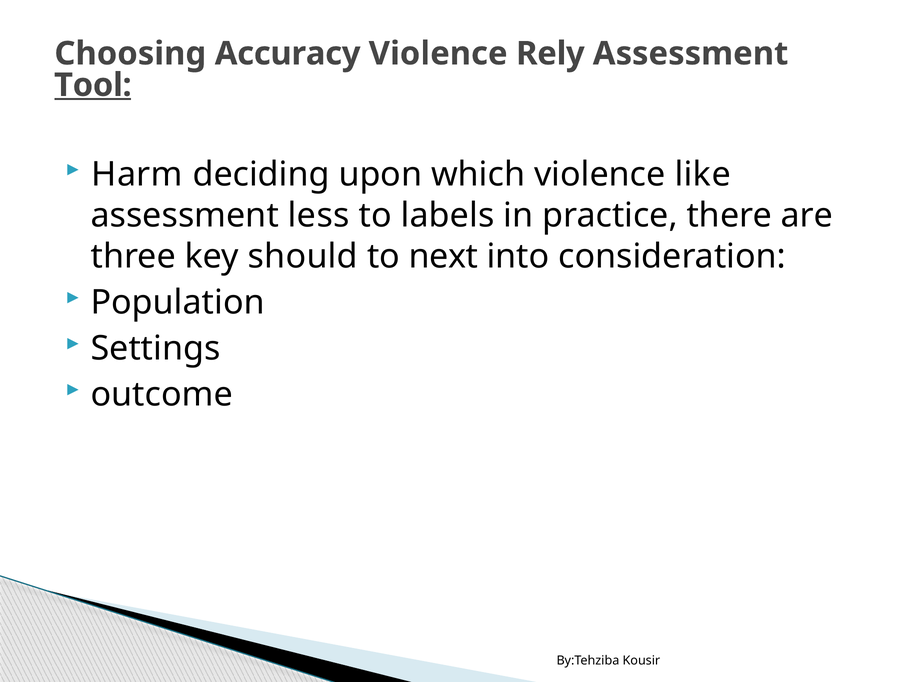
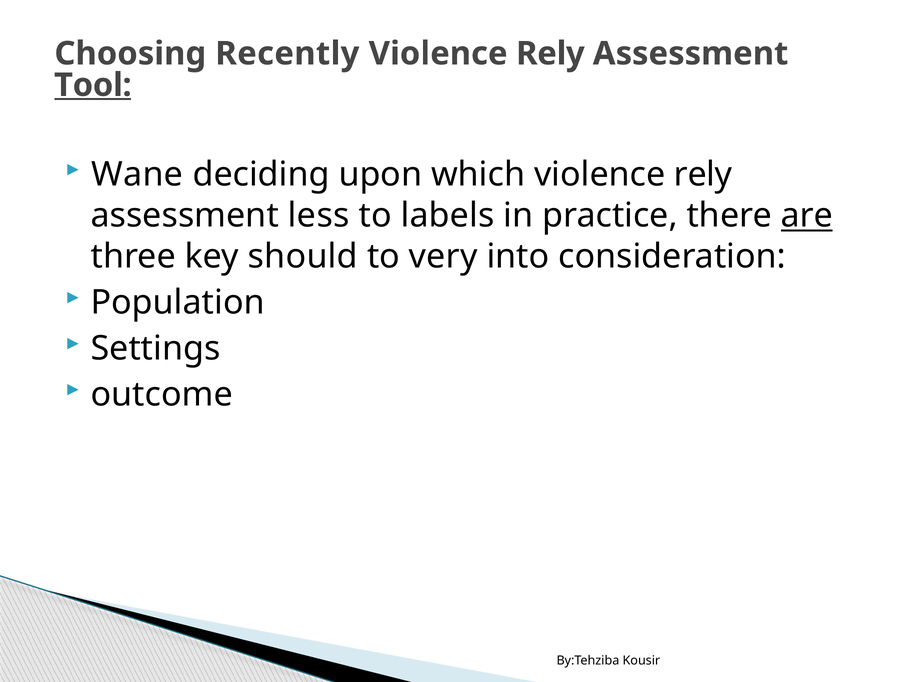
Accuracy: Accuracy -> Recently (287, 54)
Harm: Harm -> Wane (137, 175)
which violence like: like -> rely (703, 175)
are underline: none -> present (807, 216)
next: next -> very (443, 256)
